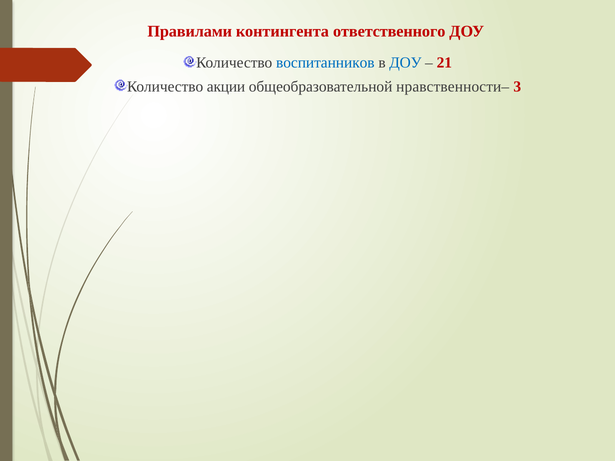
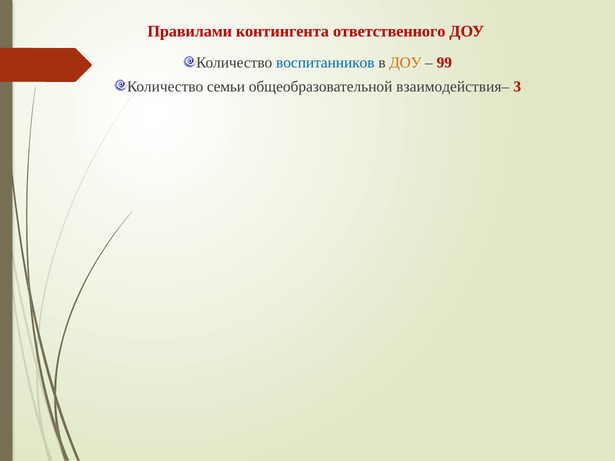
ДОУ colour: blue -> orange (405, 63)
21: 21 -> 99 (444, 63)
акции: акции -> семьи (226, 86)
нравственности–: нравственности– -> взаимодействия– (453, 86)
